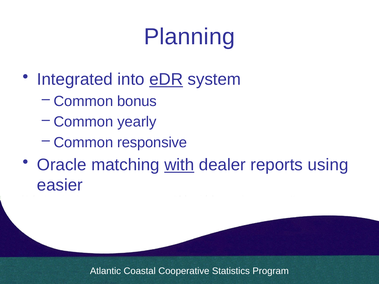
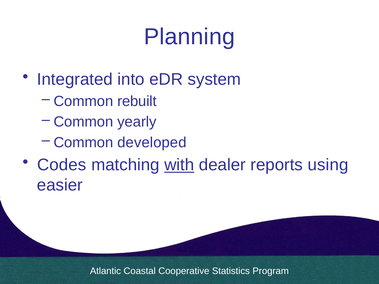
eDR underline: present -> none (166, 80)
bonus: bonus -> rebuilt (137, 101)
responsive: responsive -> developed (152, 143)
Oracle: Oracle -> Codes (62, 165)
